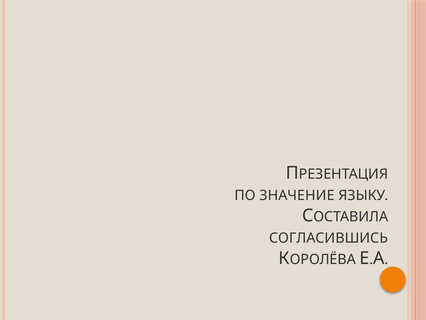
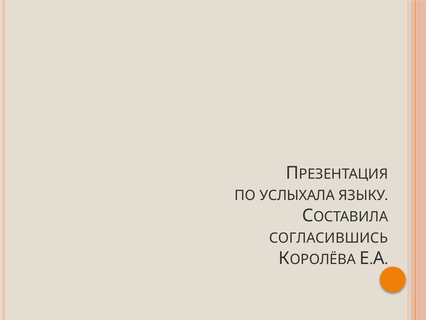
ЗНАЧЕНИЕ: ЗНАЧЕНИЕ -> УСЛЫХАЛА (297, 195)
